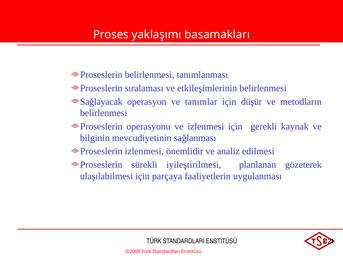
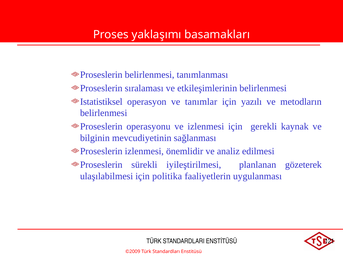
Sağlayacak: Sağlayacak -> Istatistiksel (101, 101)
düşür: düşür -> yazılı (252, 101)
parçaya: parçaya -> politika (167, 176)
